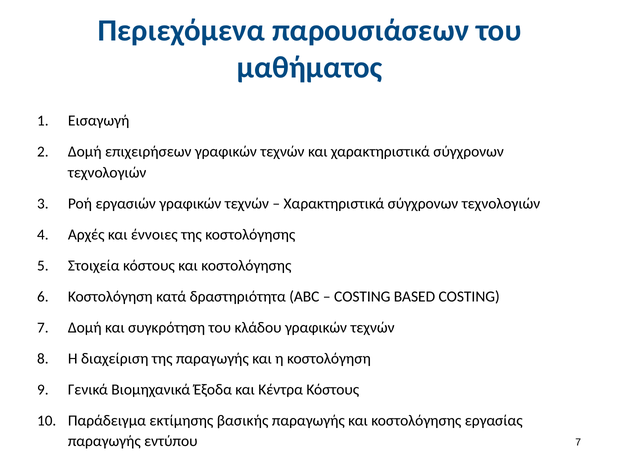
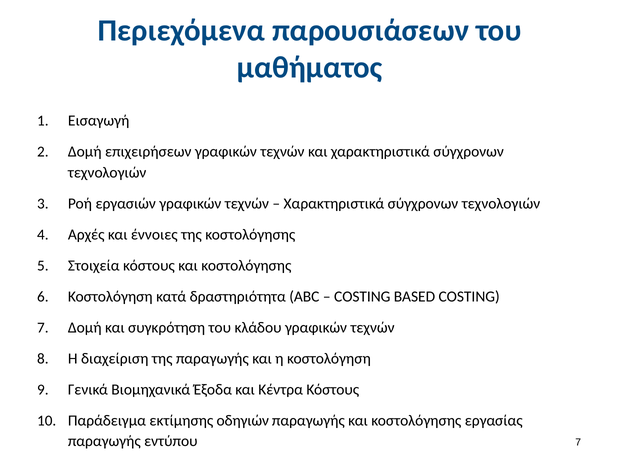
βασικής: βασικής -> οδηγιών (243, 421)
